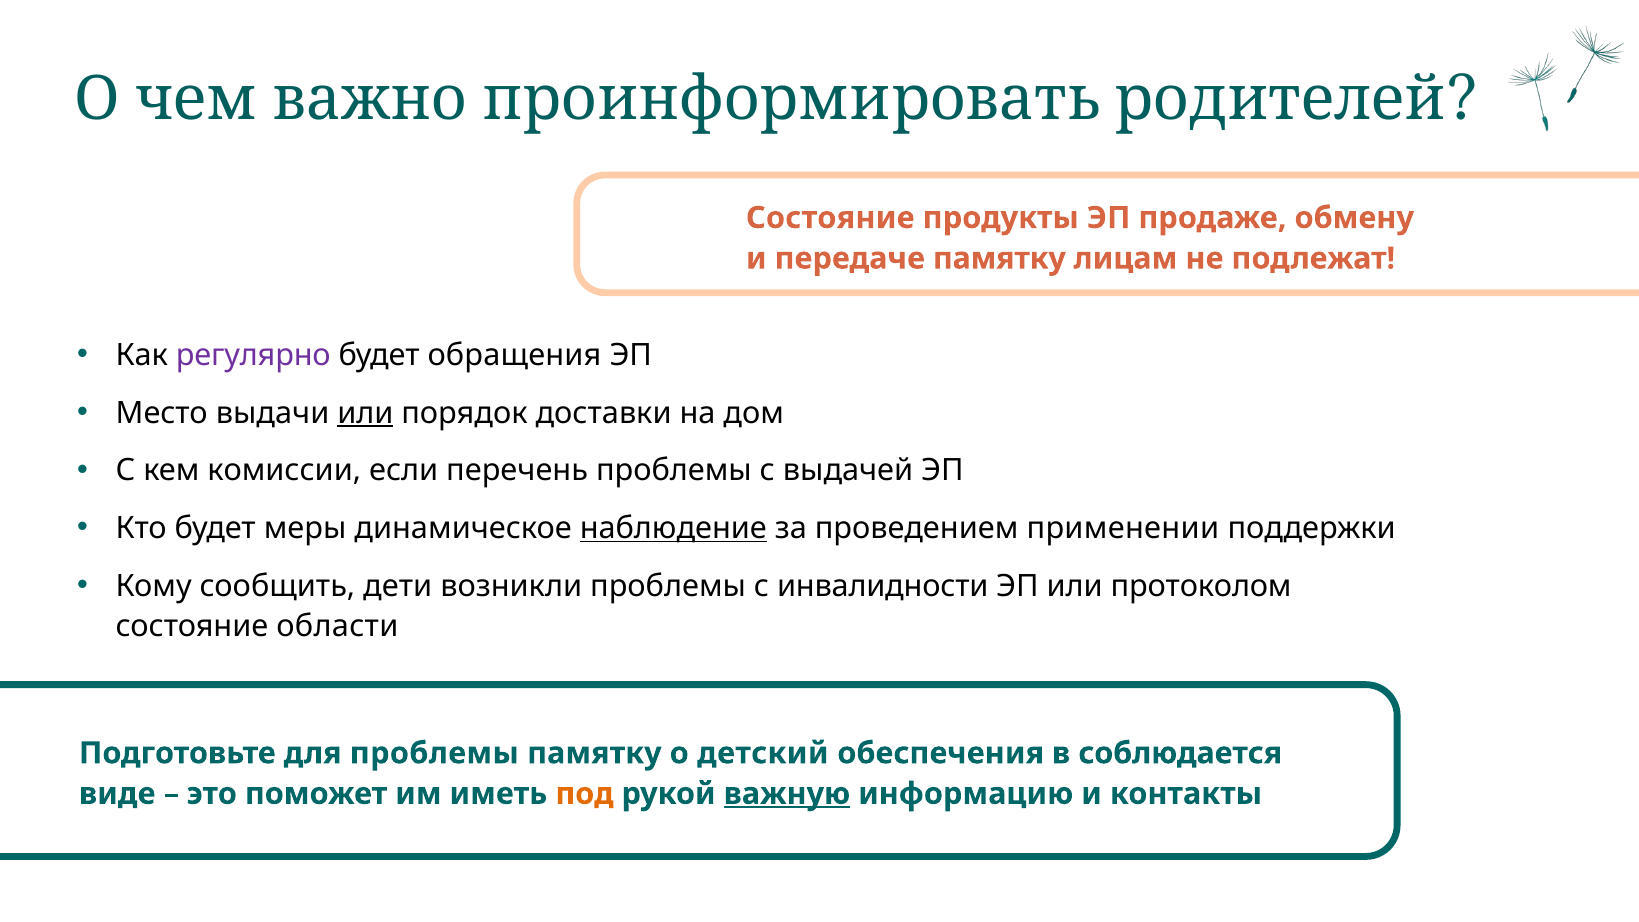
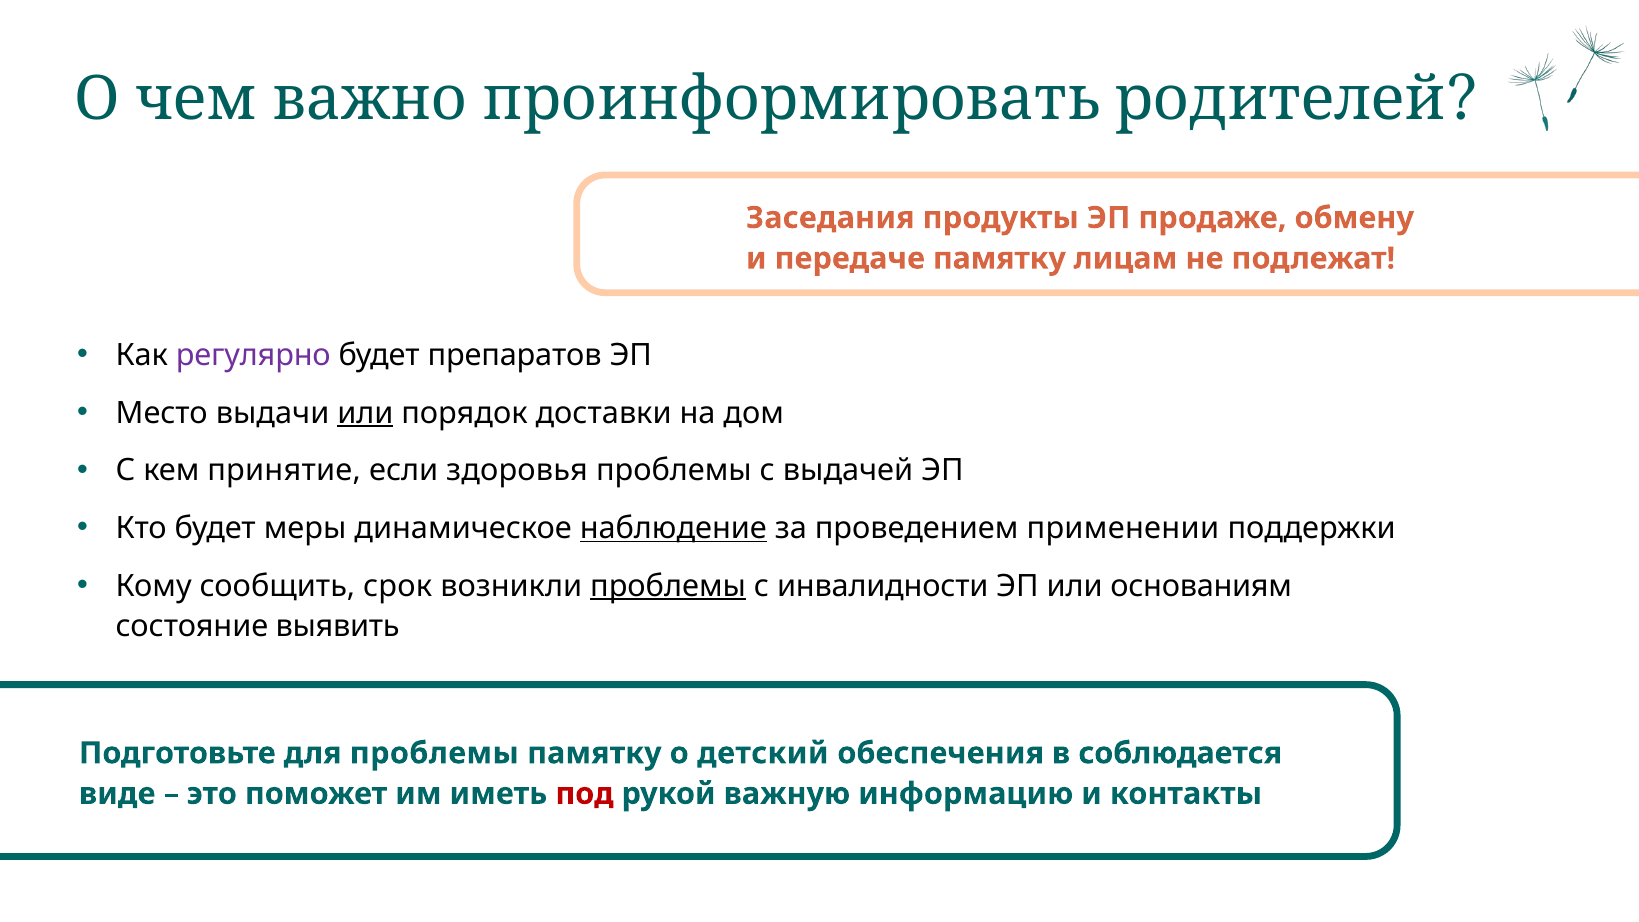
Состояние: Состояние -> Заседания (830, 218)
обращения: обращения -> препаратов (515, 355)
комиссии: комиссии -> принятие (284, 471)
перечень: перечень -> здоровья (517, 471)
дети: дети -> срок (398, 586)
проблемы underline: none -> present (668, 586)
протоколом: протоколом -> основаниям (1201, 586)
области: области -> выявить (338, 626)
под colour: orange -> red (585, 794)
важную underline: present -> none (787, 794)
